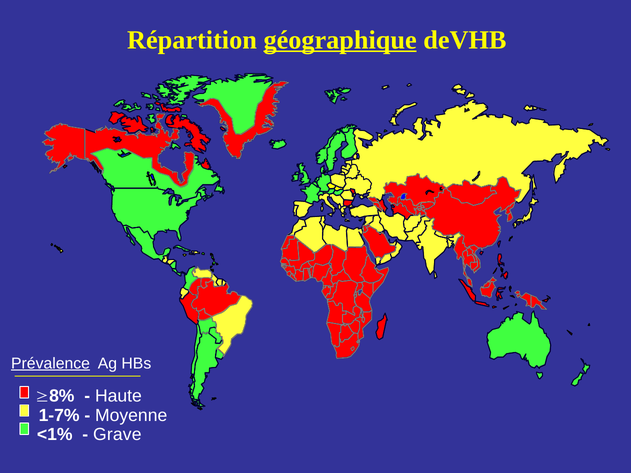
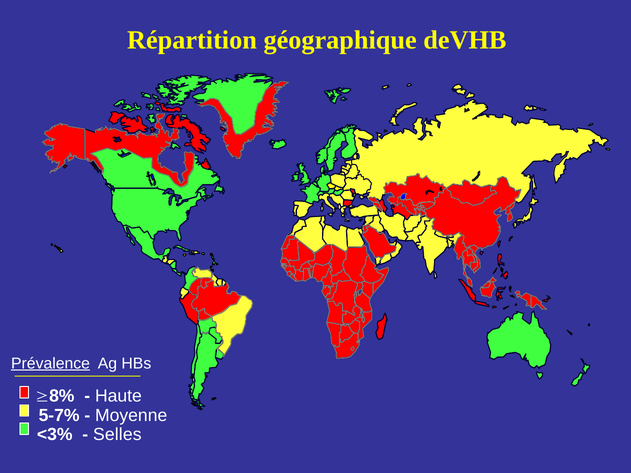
géographique underline: present -> none (340, 40)
1-7%: 1-7% -> 5-7% (59, 416)
<1%: <1% -> <3% (55, 435)
Grave: Grave -> Selles (117, 435)
